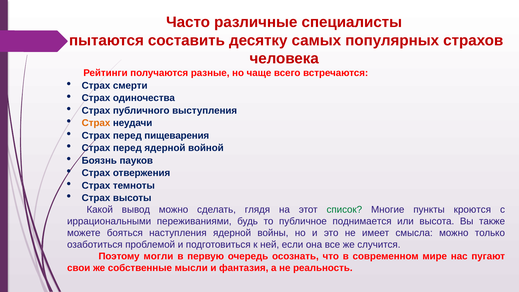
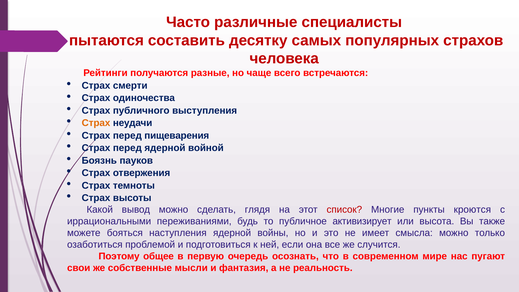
список colour: green -> red (344, 210)
поднимается: поднимается -> активизирует (362, 221)
могли: могли -> общее (159, 256)
